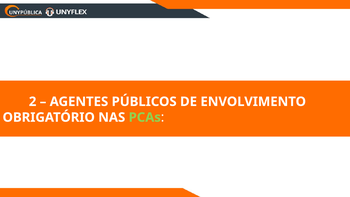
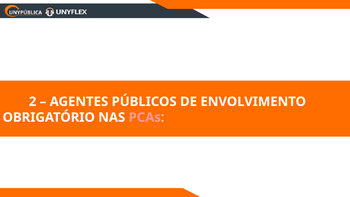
PCAs colour: light green -> pink (145, 117)
